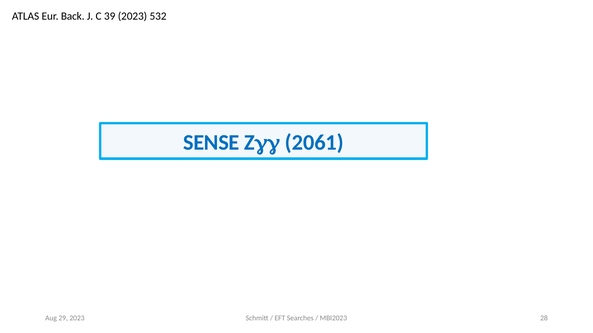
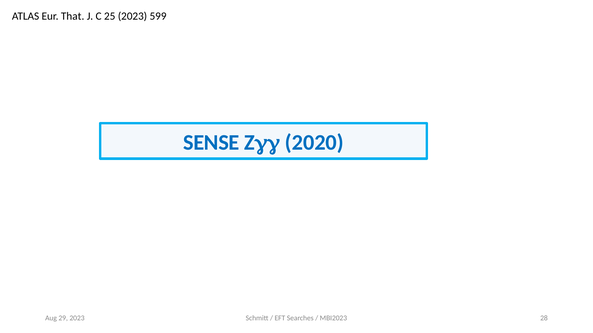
Back: Back -> That (73, 16)
39: 39 -> 25 (110, 16)
532: 532 -> 599 (158, 16)
2061: 2061 -> 2020 (314, 143)
